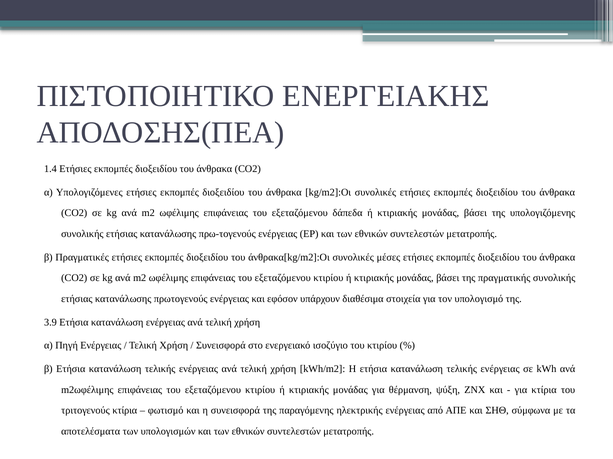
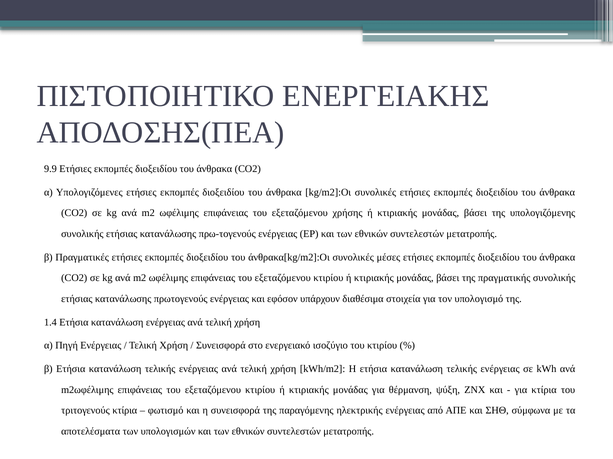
1.4: 1.4 -> 9.9 (50, 169)
δάπεδα: δάπεδα -> χρήσης (348, 213)
3.9: 3.9 -> 1.4 (50, 323)
